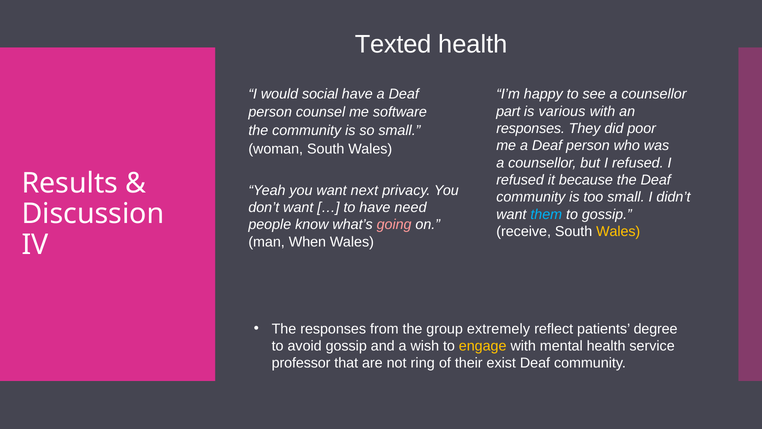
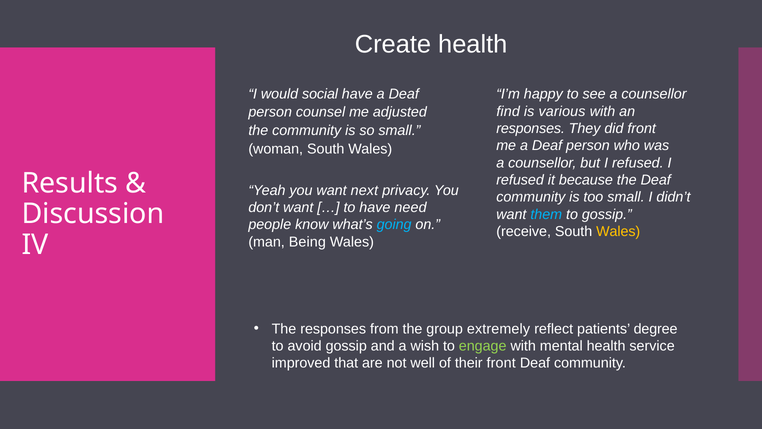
Texted: Texted -> Create (393, 44)
part: part -> find (508, 111)
software: software -> adjusted (400, 112)
did poor: poor -> front (642, 128)
going colour: pink -> light blue (394, 224)
When: When -> Being (307, 242)
engage colour: yellow -> light green (483, 346)
professor: professor -> improved (301, 363)
ring: ring -> well (423, 363)
their exist: exist -> front (501, 363)
